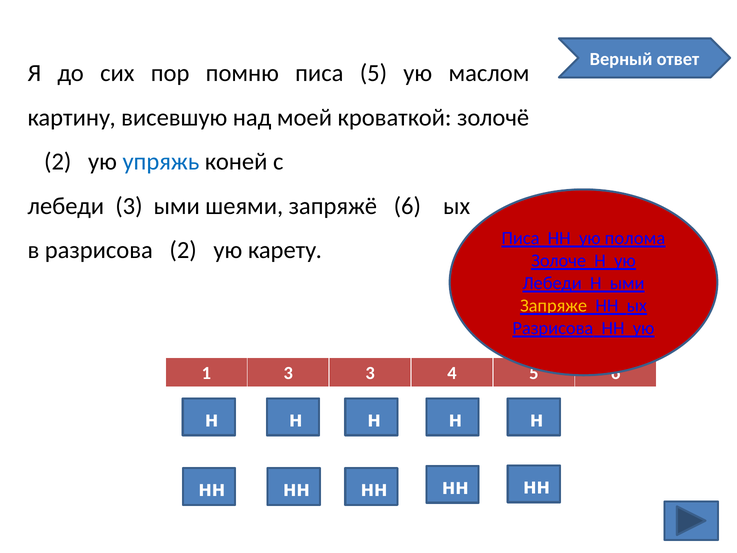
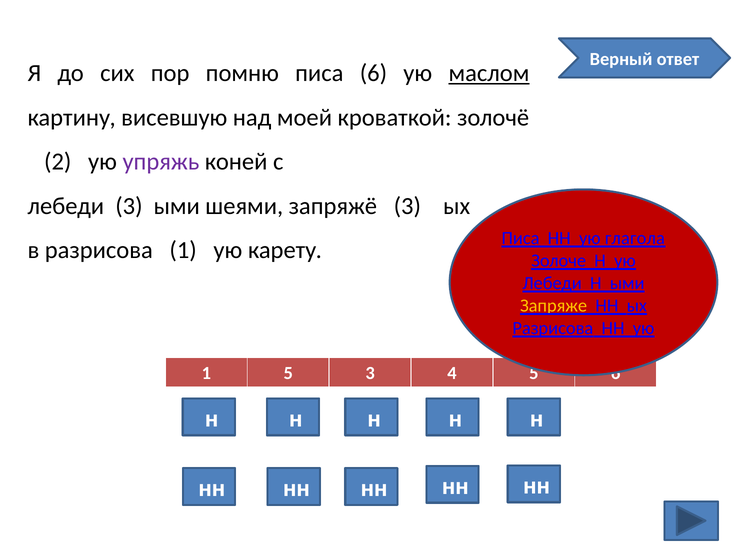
писа 5: 5 -> 6 (373, 73)
маслом underline: none -> present (489, 73)
упряжь colour: blue -> purple (161, 162)
запряжё 6: 6 -> 3 (407, 206)
полома: полома -> глагола (635, 238)
разрисова 2: 2 -> 1 (183, 250)
1 3: 3 -> 5 (288, 373)
